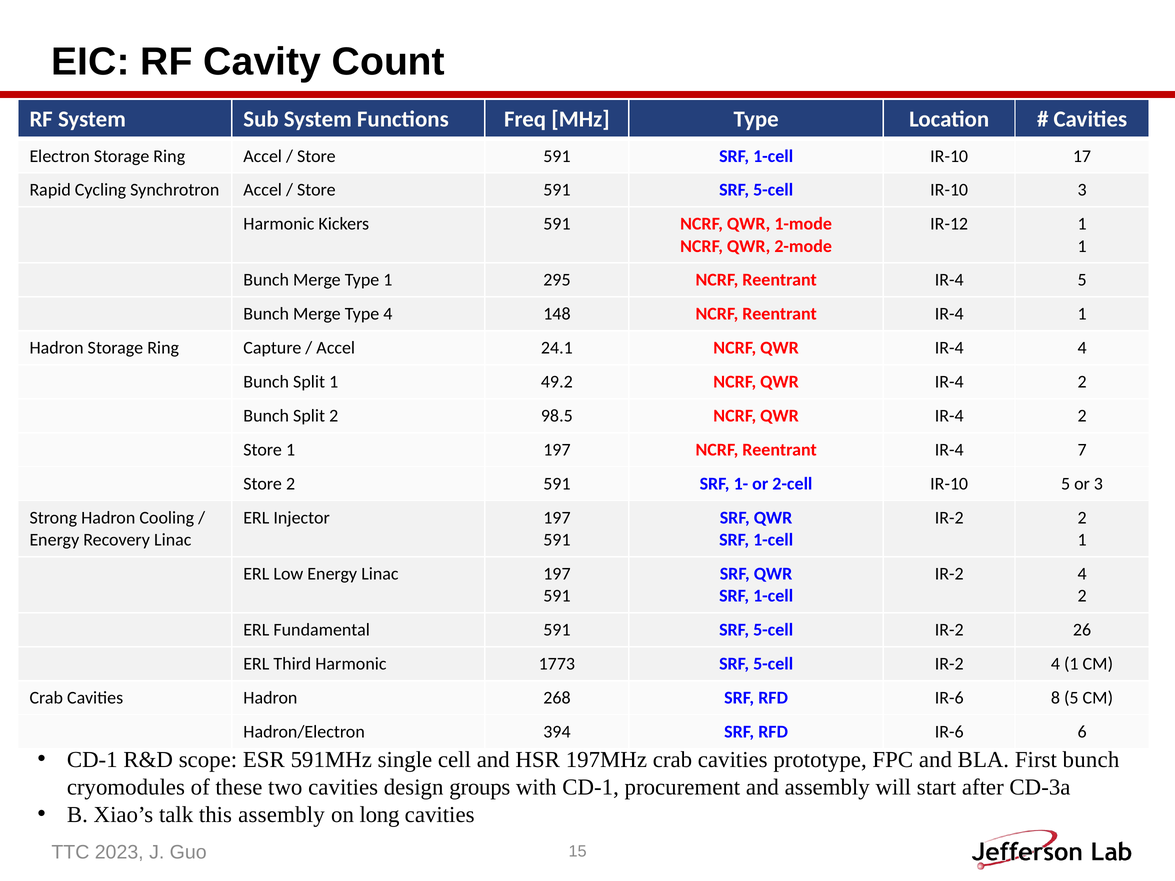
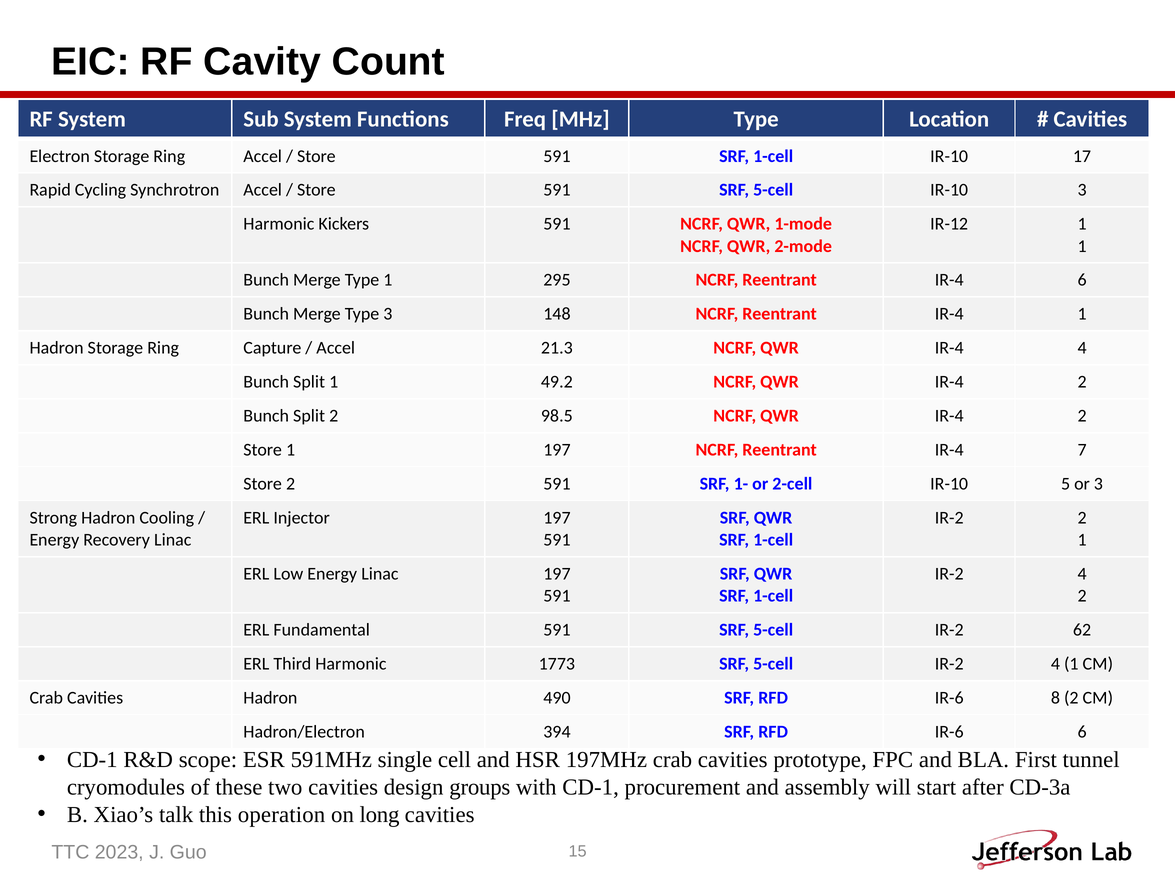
IR-4 5: 5 -> 6 (1082, 280)
Type 4: 4 -> 3 (388, 314)
24.1: 24.1 -> 21.3 (557, 348)
26: 26 -> 62 (1082, 630)
268: 268 -> 490 (557, 698)
8 5: 5 -> 2 (1071, 698)
First bunch: bunch -> tunnel (1091, 760)
this assembly: assembly -> operation (282, 815)
